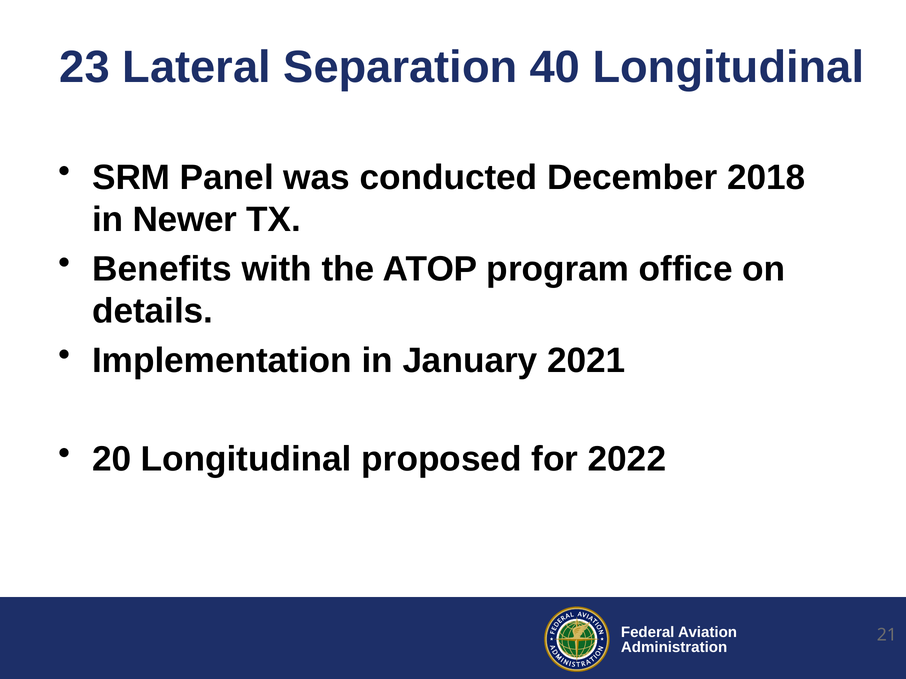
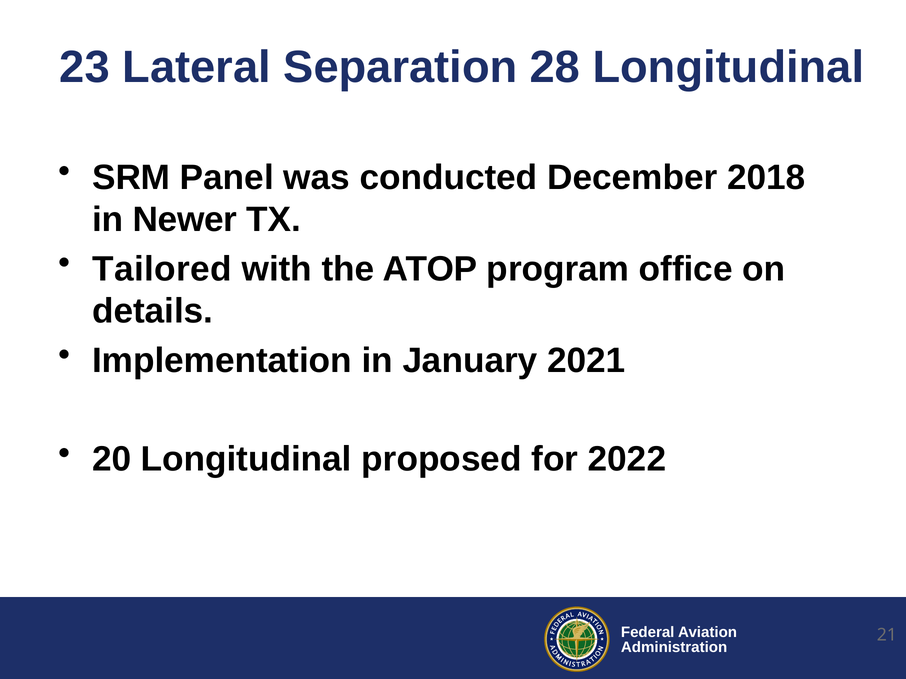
40: 40 -> 28 (555, 67)
Benefits: Benefits -> Tailored (162, 269)
